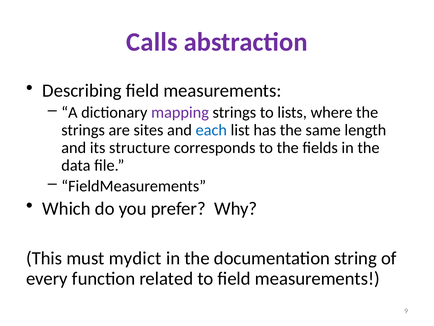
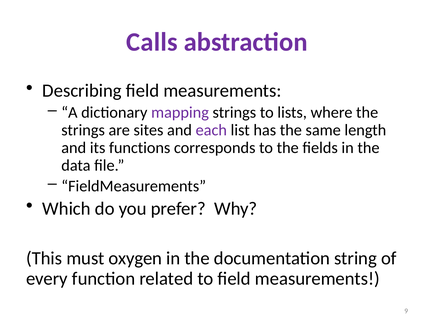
each colour: blue -> purple (211, 130)
structure: structure -> functions (140, 147)
mydict: mydict -> oxygen (135, 258)
